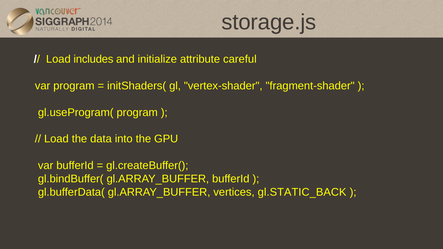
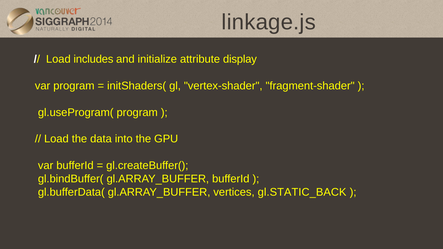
storage.js: storage.js -> linkage.js (269, 22)
careful: careful -> display (240, 59)
